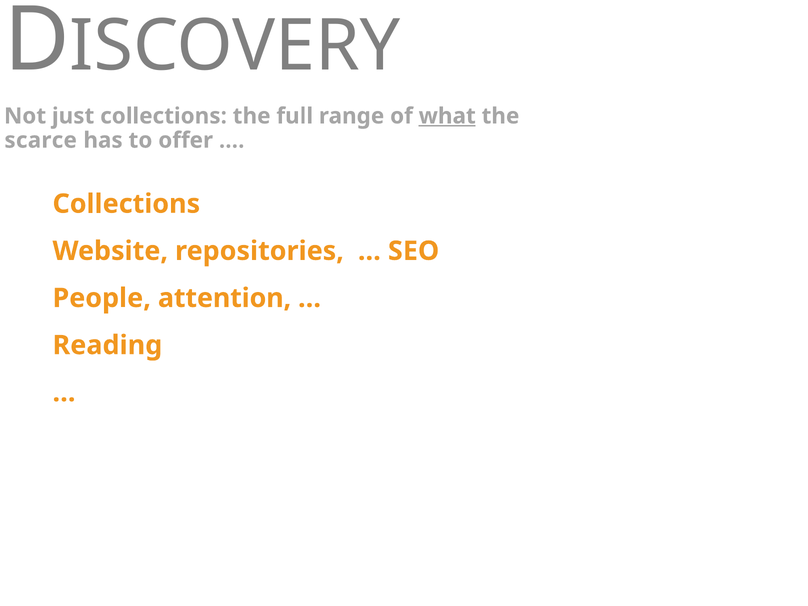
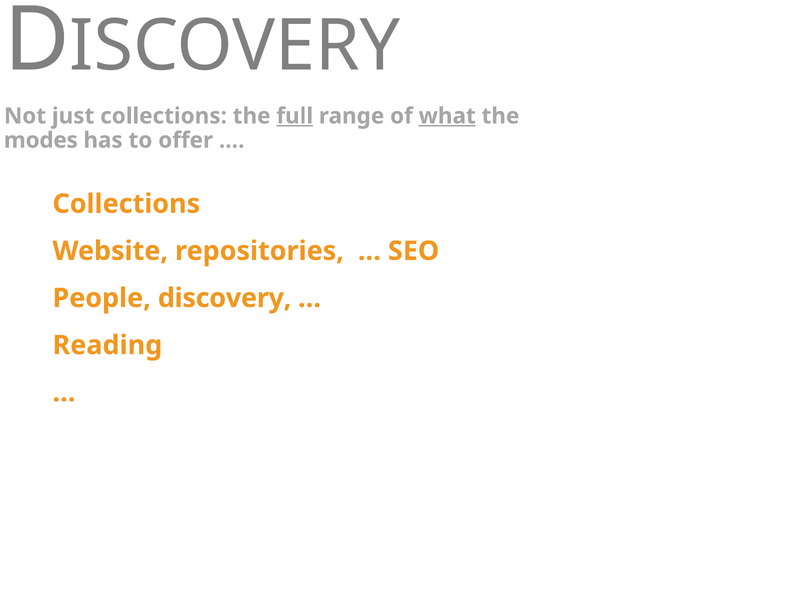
full underline: none -> present (295, 116)
scarce: scarce -> modes (41, 140)
attention: attention -> discovery (225, 298)
